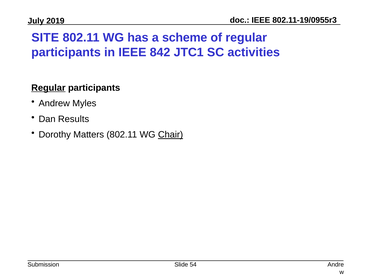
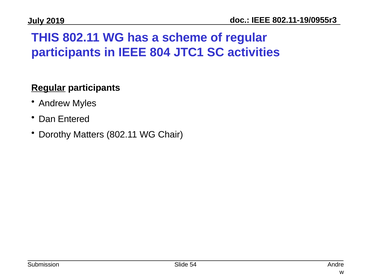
SITE: SITE -> THIS (45, 38)
842: 842 -> 804 (160, 52)
Results: Results -> Entered (74, 119)
Chair underline: present -> none (171, 135)
